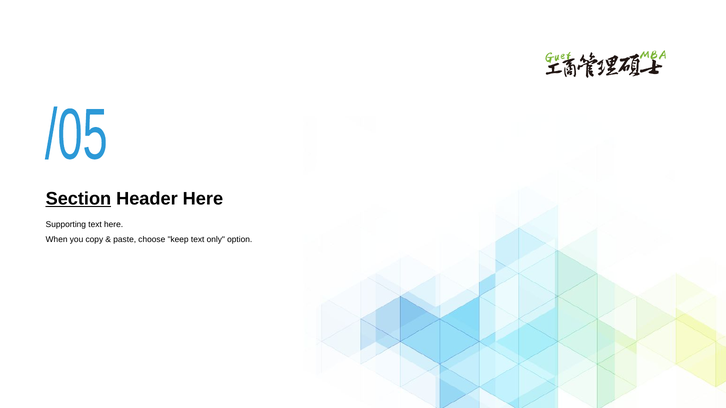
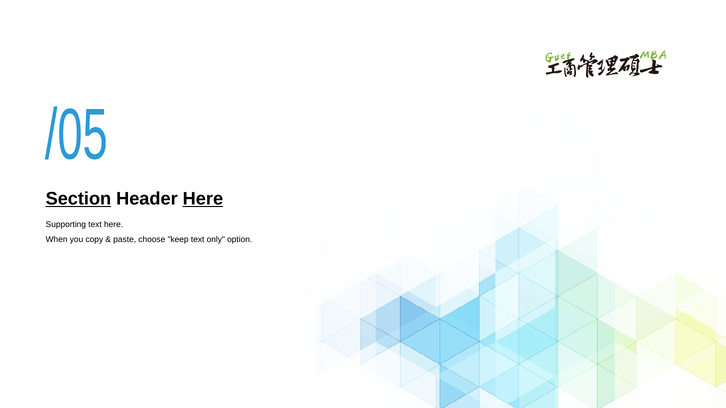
Here underline: none -> present (203, 199)
